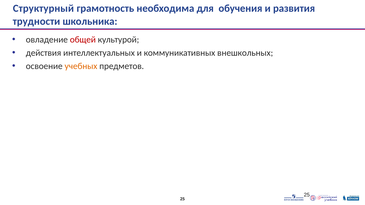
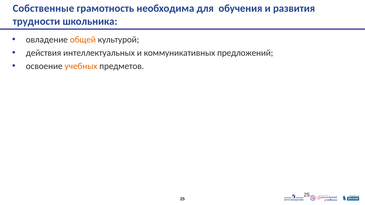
Структурный: Структурный -> Собственные (43, 9)
общей colour: red -> orange (83, 40)
внешкольных: внешкольных -> предложений (245, 53)
